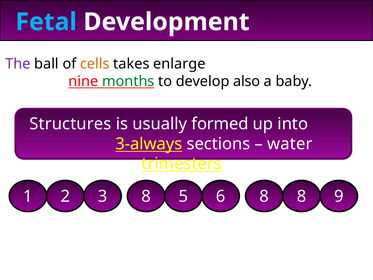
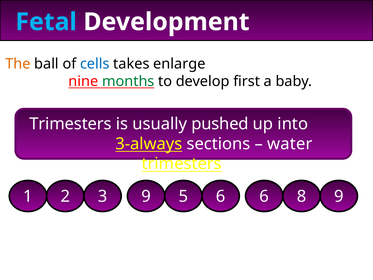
The colour: purple -> orange (18, 64)
cells colour: orange -> blue (95, 64)
also: also -> first (247, 81)
Structures: Structures -> Trimesters (70, 124)
formed: formed -> pushed (220, 124)
3 8: 8 -> 9 (146, 196)
6 8: 8 -> 6 (264, 196)
